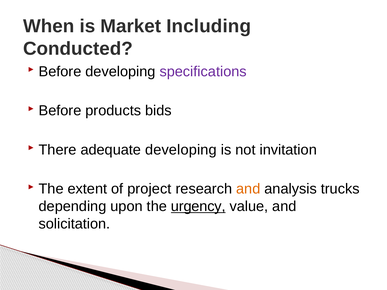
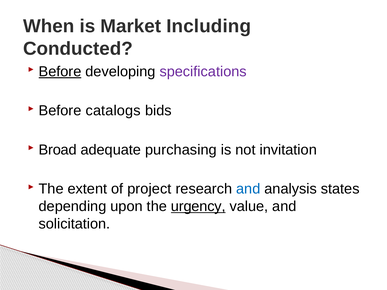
Before underline: none -> present (60, 72)
products: products -> catalogs (113, 111)
There: There -> Broad (58, 150)
adequate developing: developing -> purchasing (181, 150)
and colour: orange -> blue (248, 189)
trucks: trucks -> states (340, 189)
